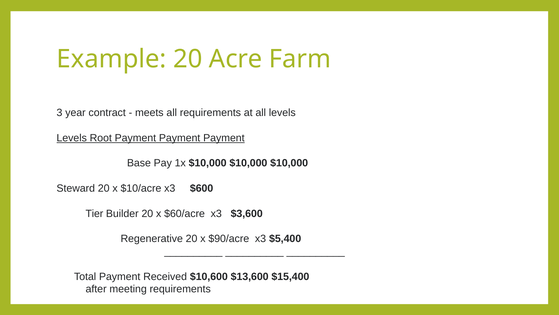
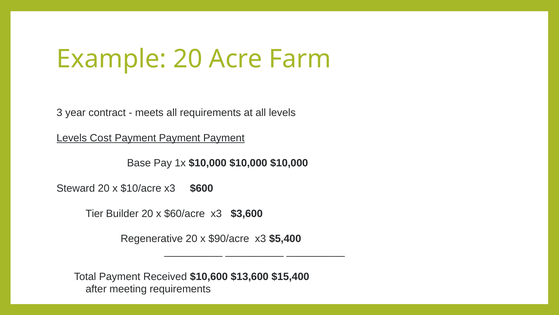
Root: Root -> Cost (101, 138)
